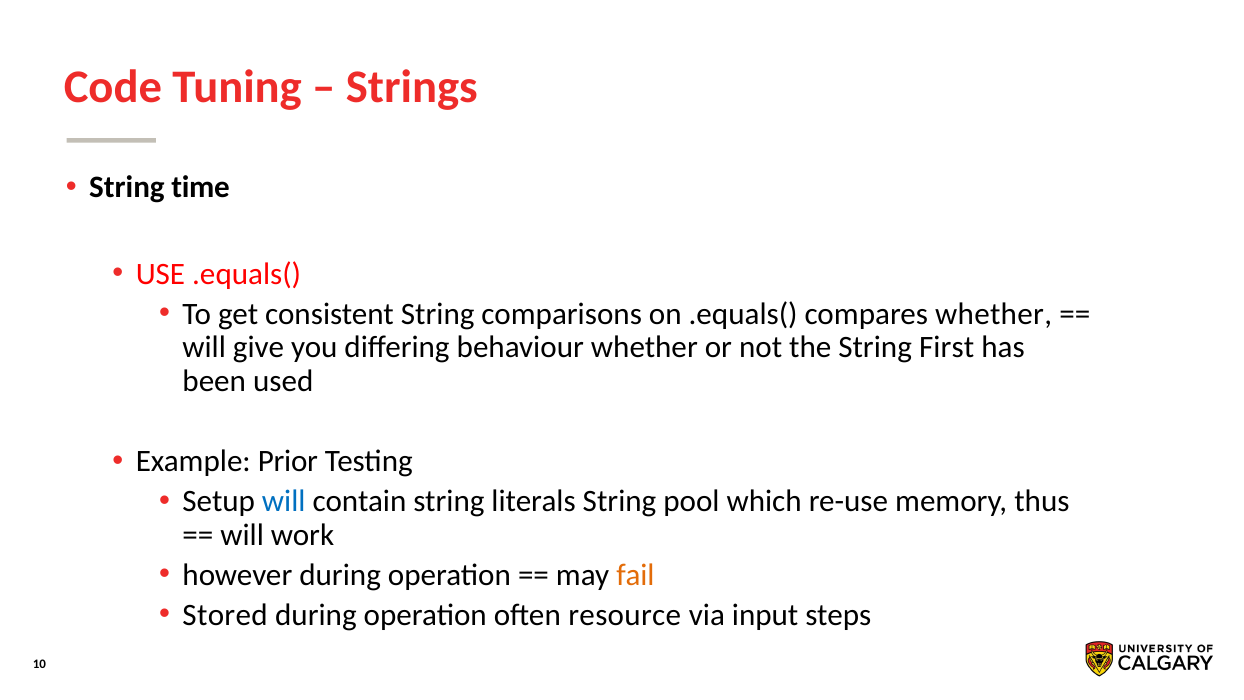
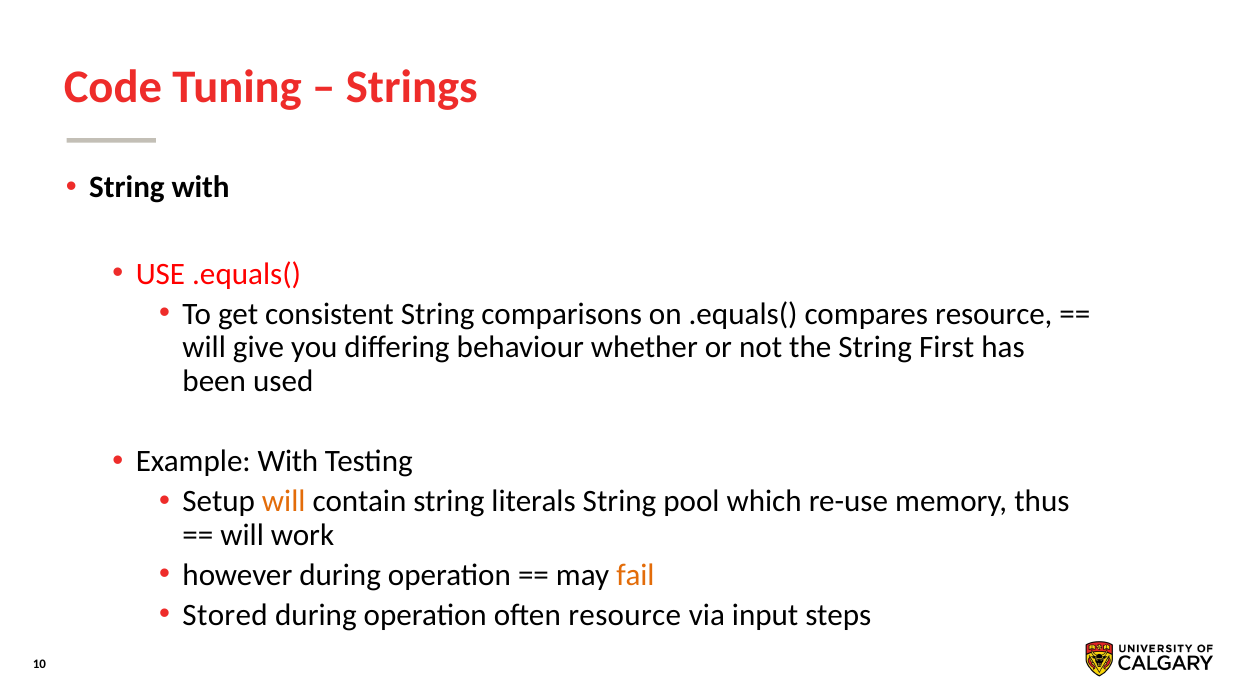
String time: time -> with (201, 187)
compares whether: whether -> resource (994, 314)
Example Prior: Prior -> With (288, 461)
will colour: blue -> orange (284, 501)
